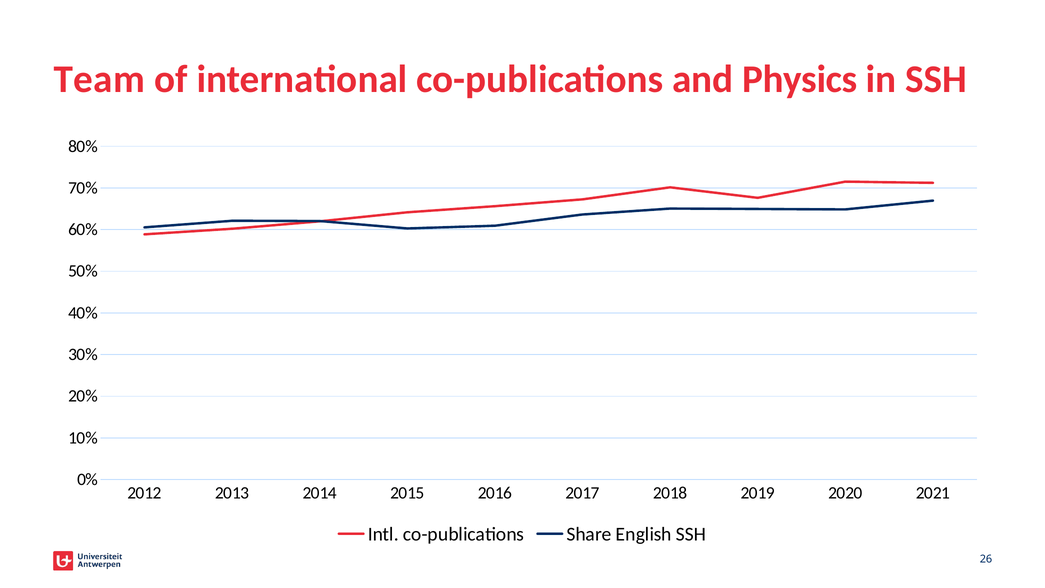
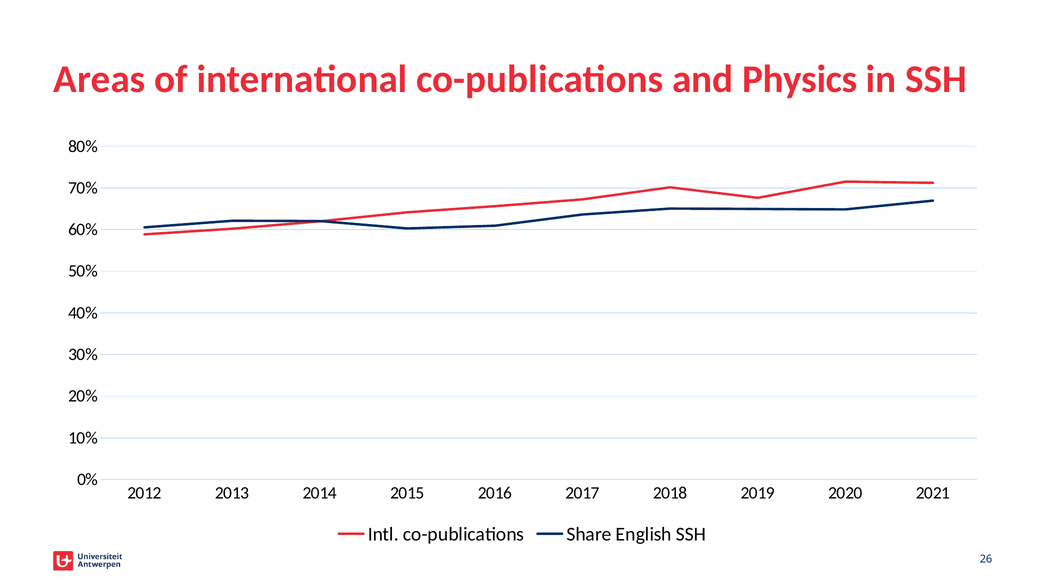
Team: Team -> Areas (100, 79)
